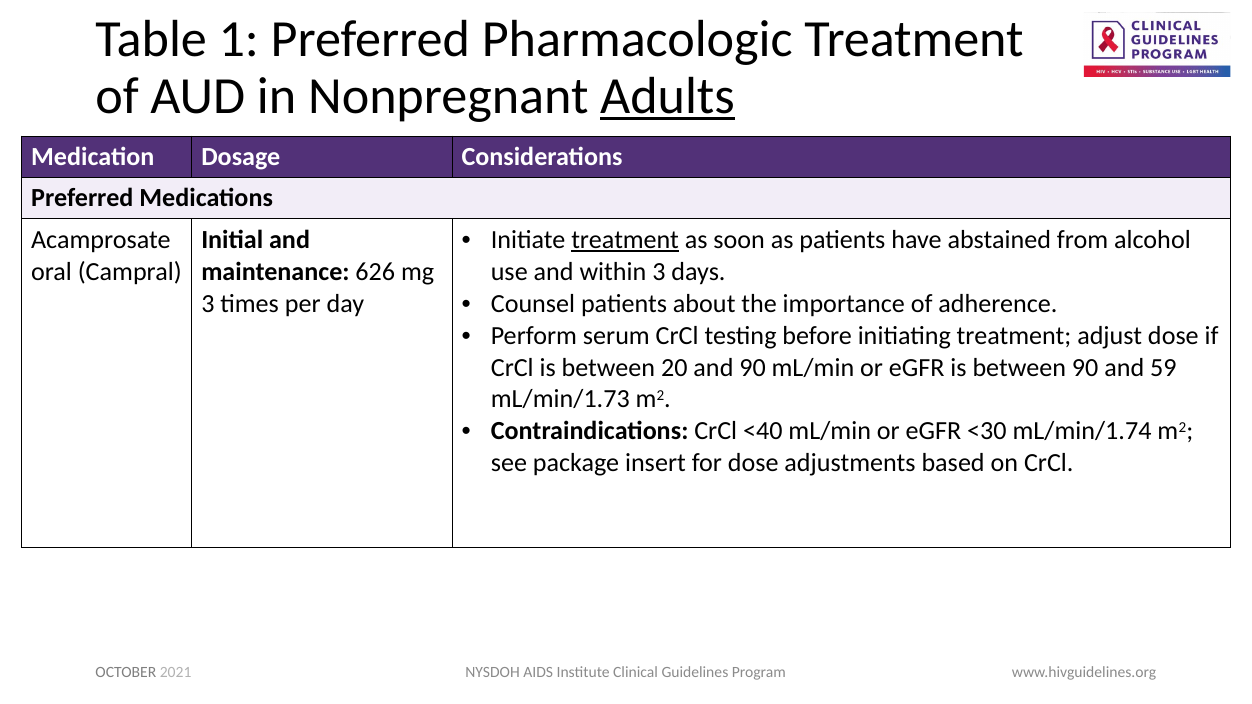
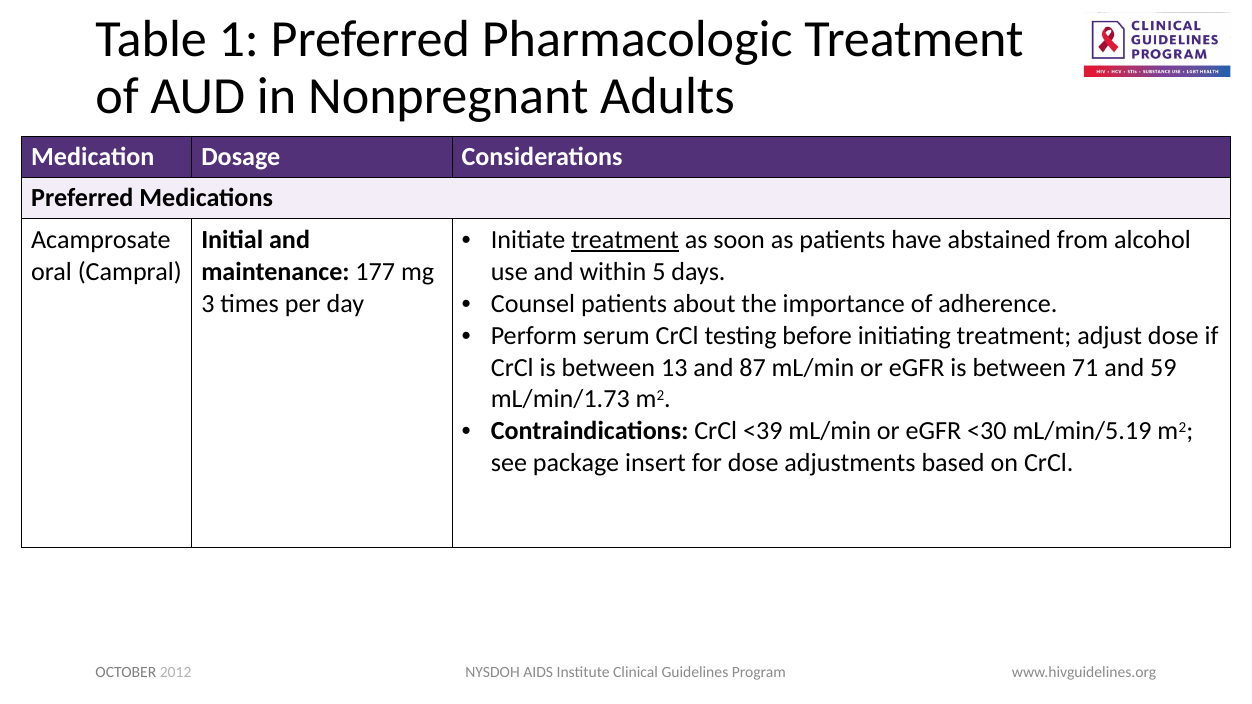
Adults underline: present -> none (667, 96)
626: 626 -> 177 (375, 272)
within 3: 3 -> 5 (659, 272)
20: 20 -> 13 (674, 368)
and 90: 90 -> 87 (753, 368)
between 90: 90 -> 71 (1085, 368)
<40: <40 -> <39 (763, 431)
mL/min/1.74: mL/min/1.74 -> mL/min/5.19 (1082, 431)
2021: 2021 -> 2012 (176, 673)
